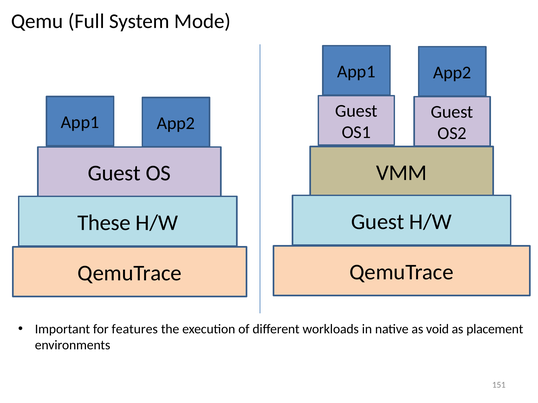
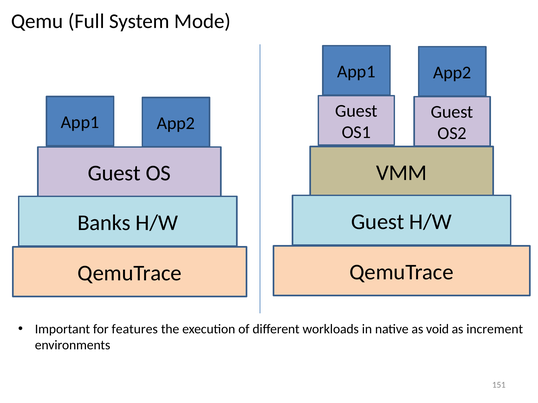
These: These -> Banks (104, 223)
placement: placement -> increment (495, 329)
